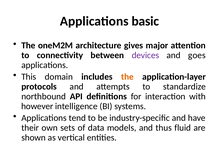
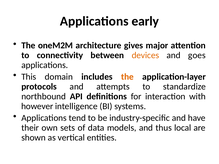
basic: basic -> early (145, 21)
devices colour: purple -> orange (145, 55)
fluid: fluid -> local (183, 128)
